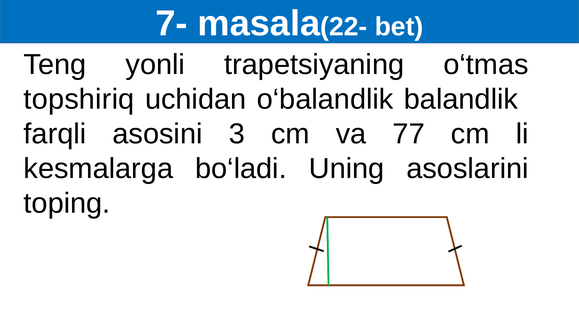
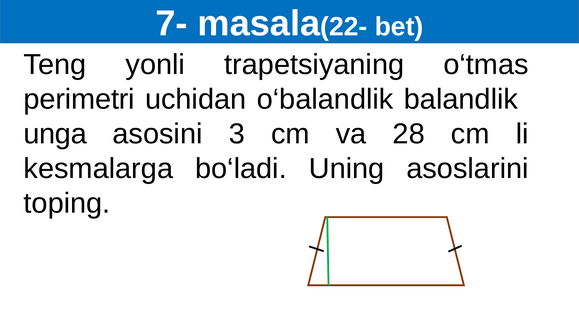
topshiriq: topshiriq -> perimetri (79, 99)
farqli: farqli -> unga (55, 134)
77: 77 -> 28 (409, 134)
